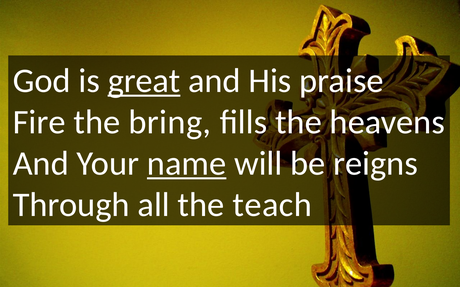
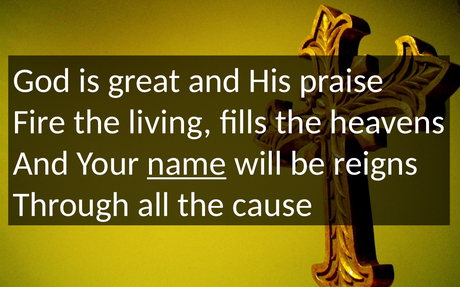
great underline: present -> none (144, 81)
bring: bring -> living (170, 122)
teach: teach -> cause (272, 205)
